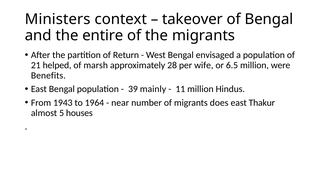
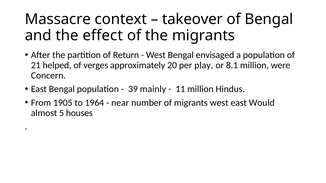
Ministers: Ministers -> Massacre (58, 19)
entire: entire -> effect (103, 35)
marsh: marsh -> verges (96, 65)
28: 28 -> 20 (172, 65)
wife: wife -> play (204, 65)
6.5: 6.5 -> 8.1 (232, 65)
Benefits: Benefits -> Concern (48, 76)
1943: 1943 -> 1905 (63, 103)
migrants does: does -> west (219, 103)
Thakur: Thakur -> Would (262, 103)
